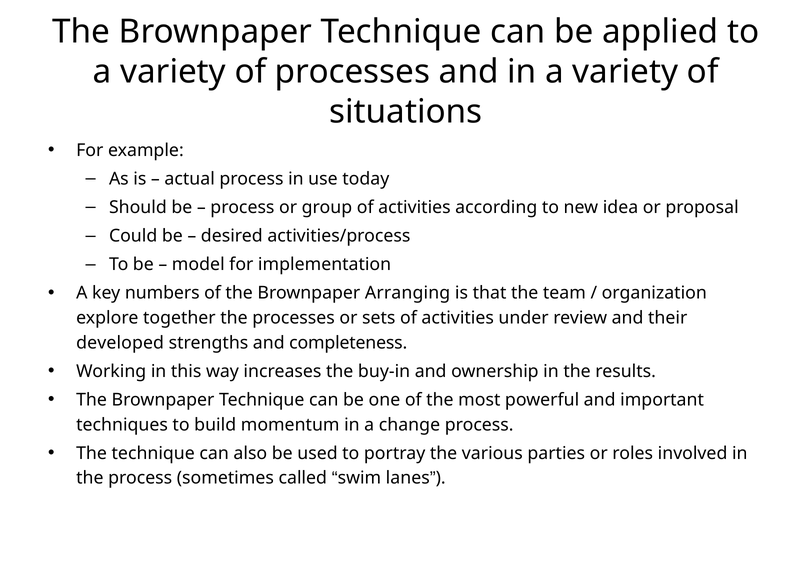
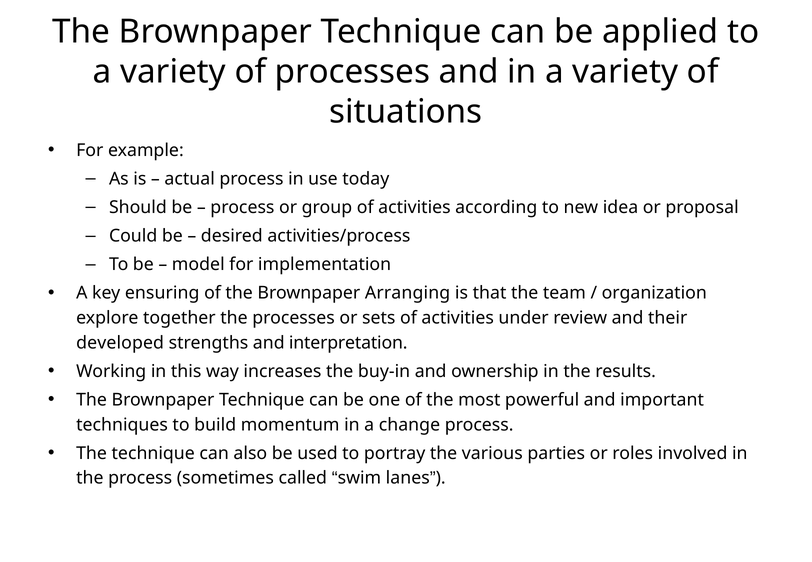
numbers: numbers -> ensuring (162, 293)
completeness: completeness -> interpretation (348, 343)
